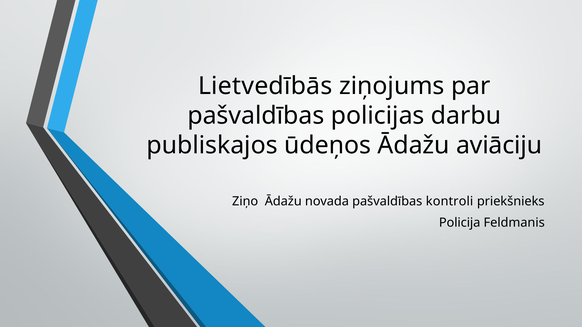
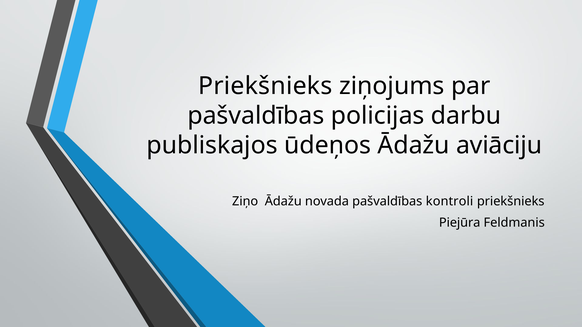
Lietvedībās: Lietvedībās -> Priekšnieks (265, 86)
Policija: Policija -> Piejūra (460, 223)
